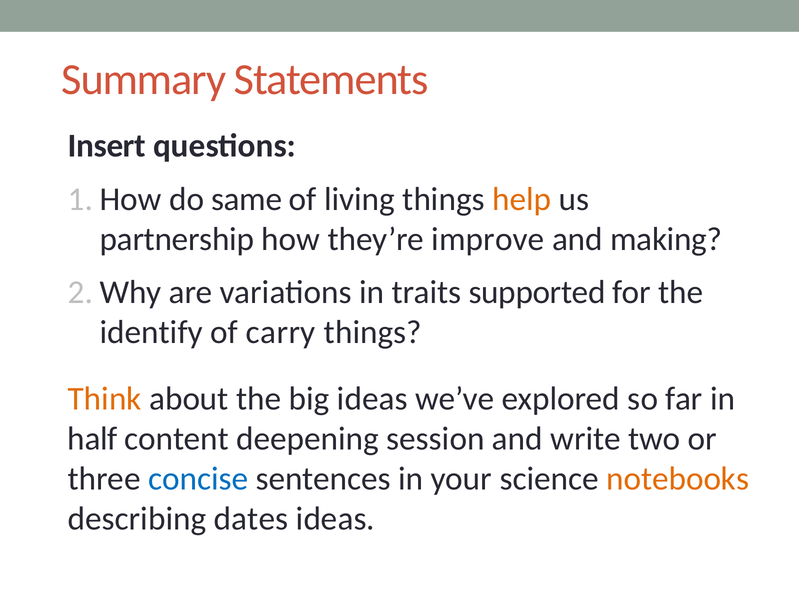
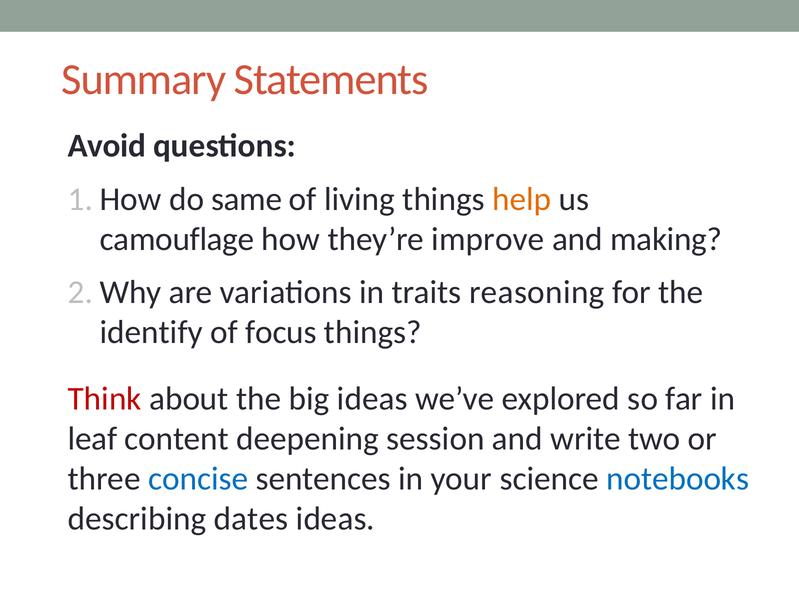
Insert: Insert -> Avoid (107, 146)
partnership: partnership -> camouflage (177, 239)
supported: supported -> reasoning (537, 293)
carry: carry -> focus (281, 332)
Think colour: orange -> red (105, 399)
half: half -> leaf (93, 439)
notebooks colour: orange -> blue (678, 479)
